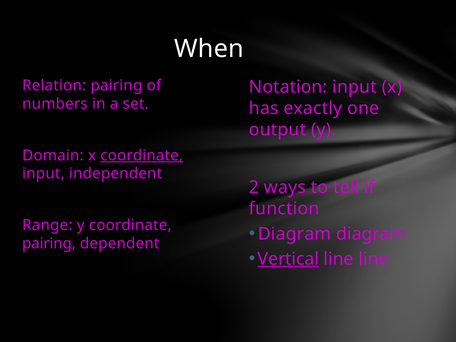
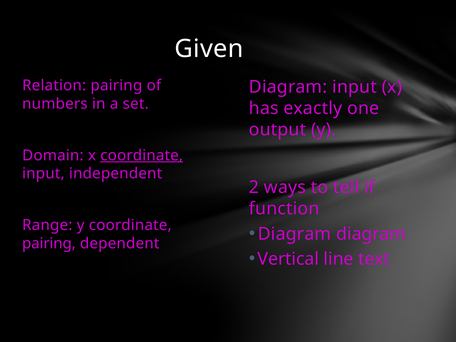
When: When -> Given (209, 49)
Notation: Notation -> Diagram (288, 87)
Vertical underline: present -> none (288, 259)
line line: line -> text (374, 259)
